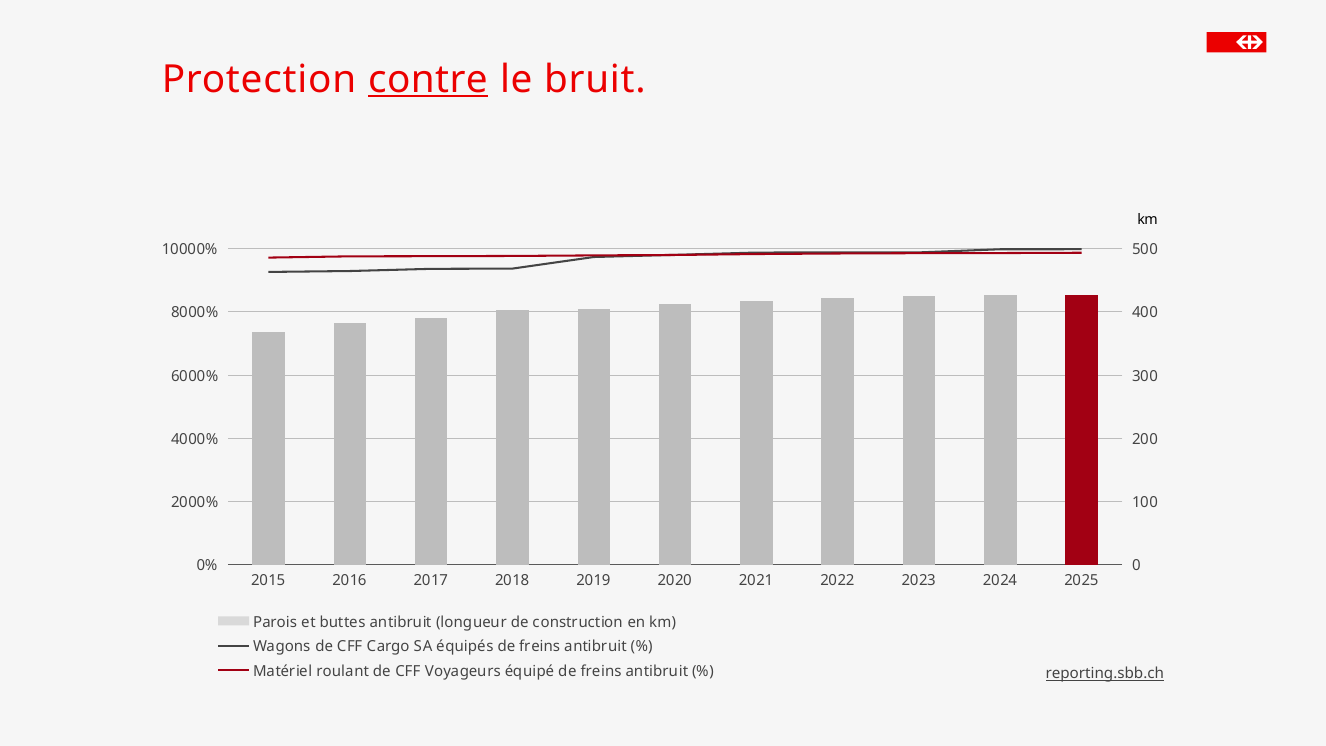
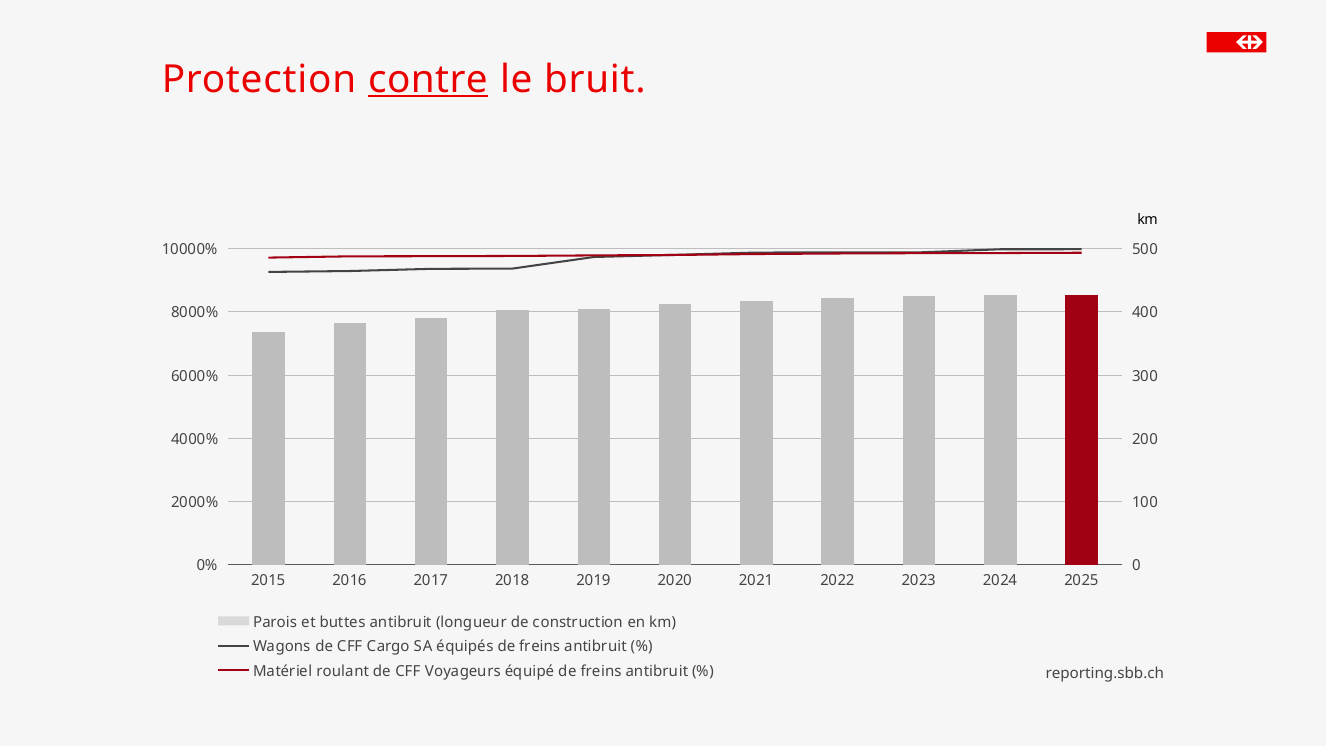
reporting.sbb.ch underline: present -> none (1105, 674)
